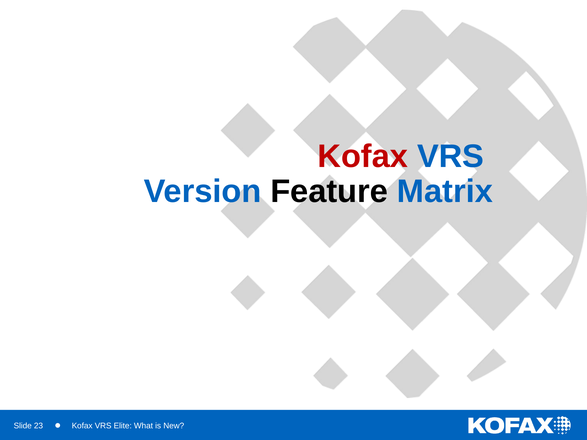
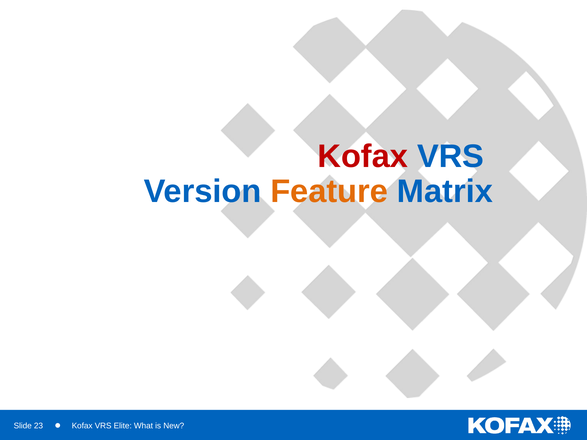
Feature colour: black -> orange (329, 192)
